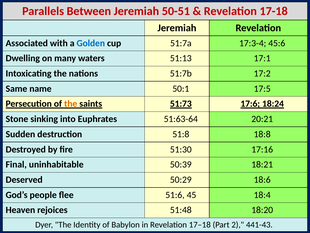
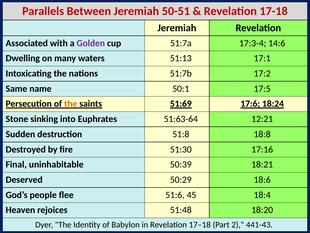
Golden colour: blue -> purple (91, 43)
45:6: 45:6 -> 14:6 (277, 43)
51:73: 51:73 -> 51:69 (181, 104)
20:21: 20:21 -> 12:21 (262, 119)
